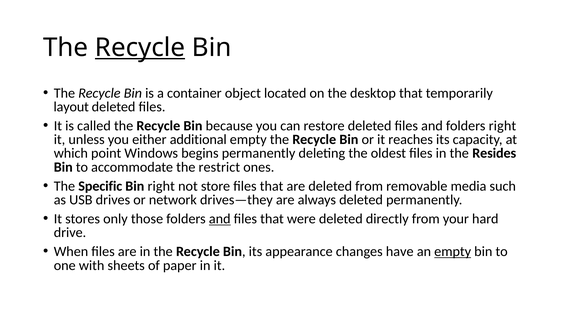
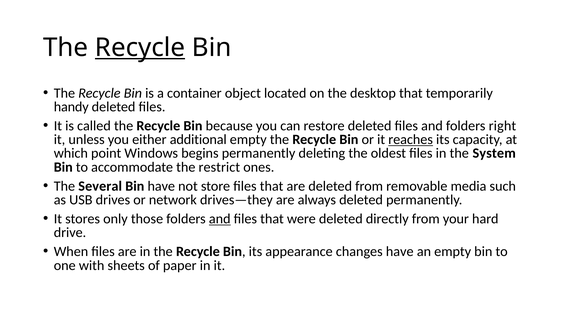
layout: layout -> handy (71, 107)
reaches underline: none -> present (411, 140)
Resides: Resides -> System (494, 154)
Specific: Specific -> Several (100, 186)
Bin right: right -> have (161, 186)
empty underline: present -> none (453, 252)
